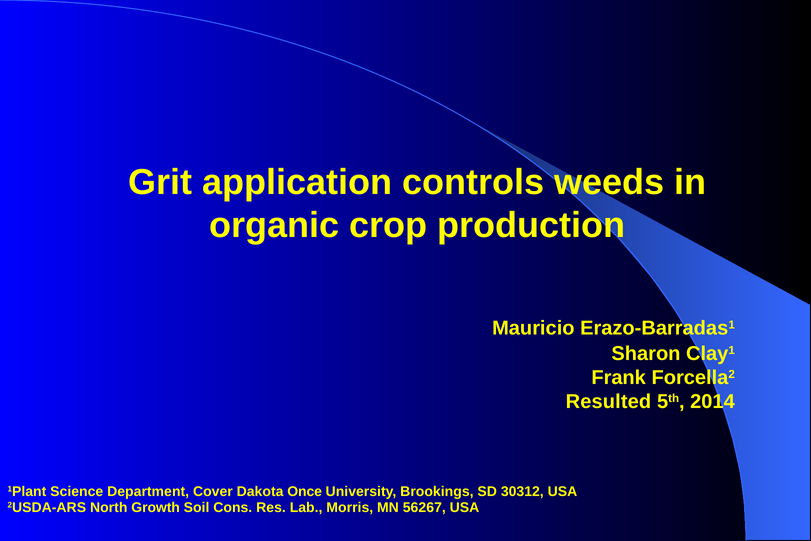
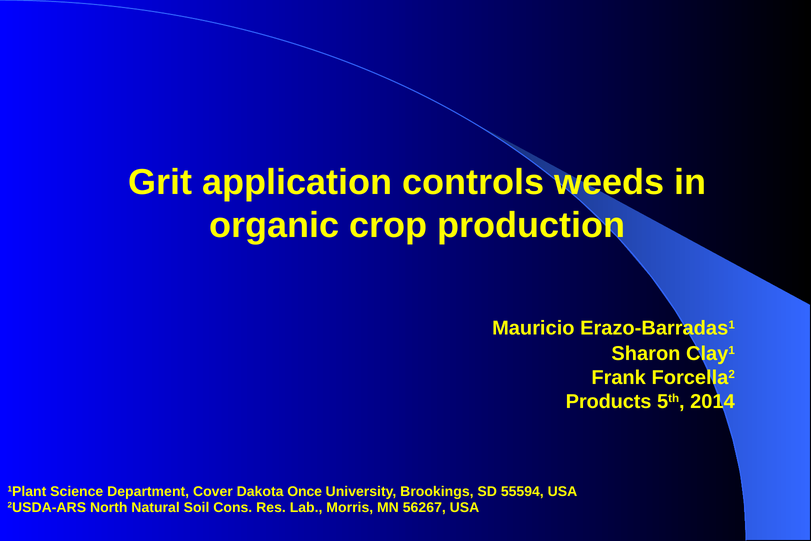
Resulted: Resulted -> Products (609, 401)
30312: 30312 -> 55594 (522, 491)
Growth: Growth -> Natural (156, 507)
